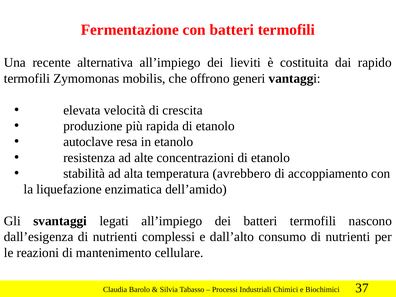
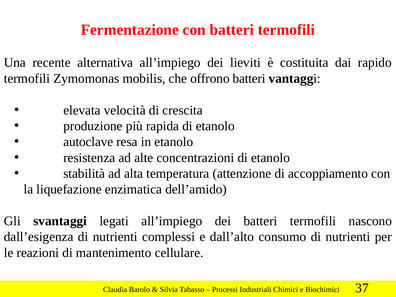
offrono generi: generi -> batteri (249, 78)
avrebbero: avrebbero -> attenzione (242, 174)
